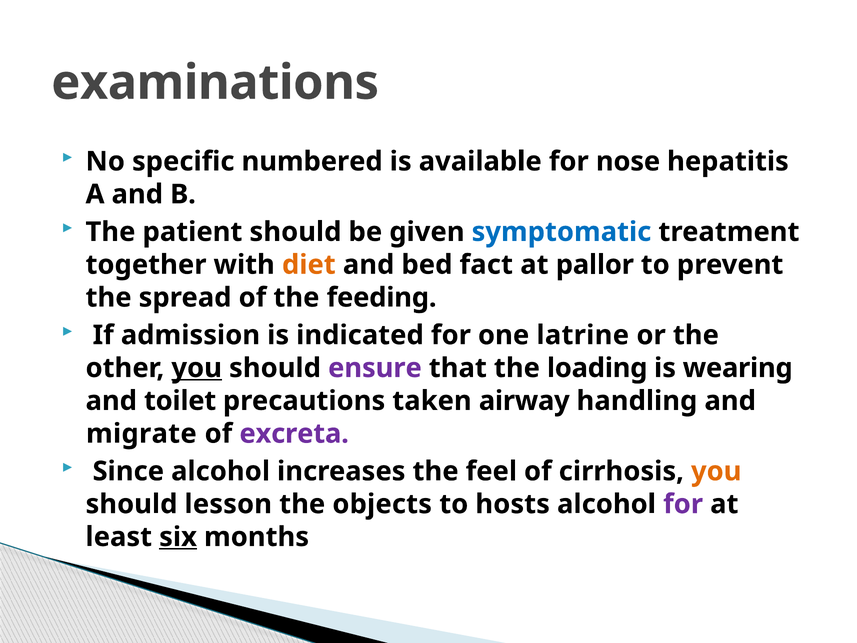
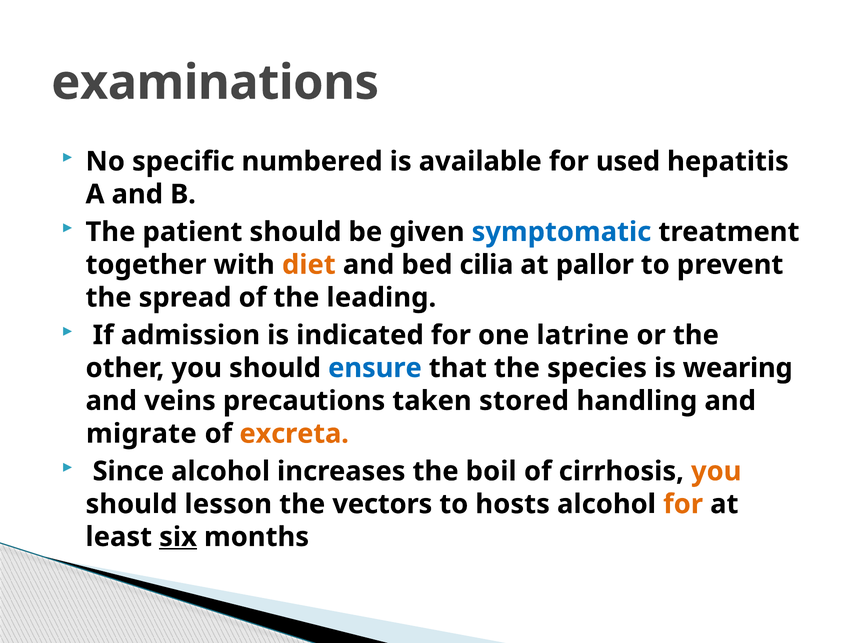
nose: nose -> used (628, 161)
fact: fact -> cilia (486, 265)
feeding: feeding -> leading (381, 297)
you underline: present -> none (197, 368)
ensure colour: purple -> blue (375, 368)
loading: loading -> species (597, 368)
toilet: toilet -> veins (180, 401)
airway: airway -> stored (524, 401)
excreta colour: purple -> orange (294, 434)
feel: feel -> boil (491, 471)
objects: objects -> vectors (382, 504)
for colour: purple -> orange (683, 504)
